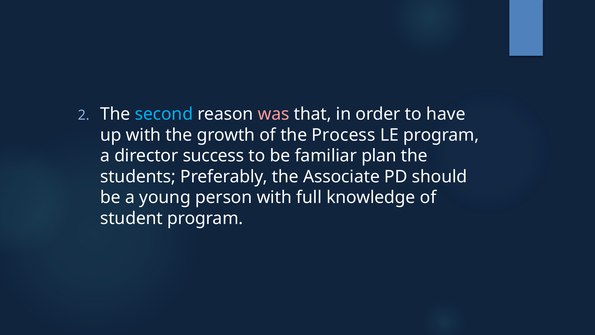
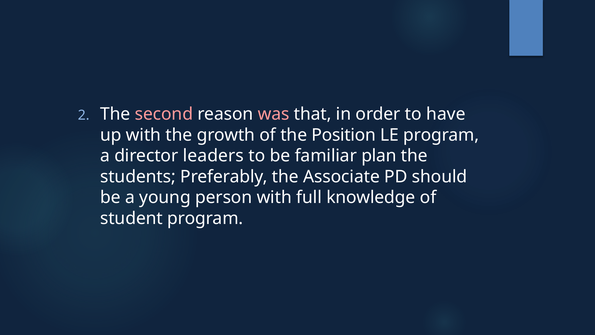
second colour: light blue -> pink (164, 114)
Process: Process -> Position (344, 135)
success: success -> leaders (213, 156)
